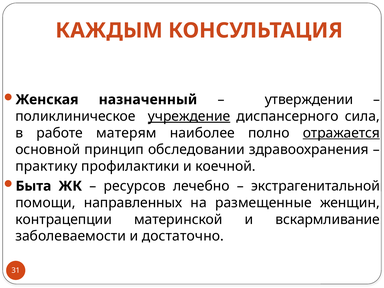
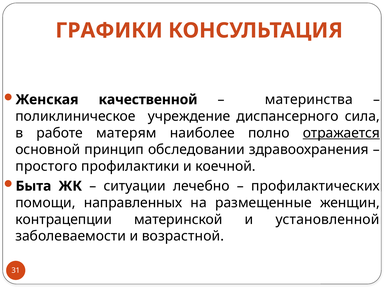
КАЖДЫМ: КАЖДЫМ -> ГРАФИКИ (109, 31)
назначенный: назначенный -> качественной (148, 100)
утверждении: утверждении -> материнства (309, 100)
учреждение underline: present -> none (189, 116)
практику: практику -> простого (46, 166)
ресурсов: ресурсов -> ситуации (135, 186)
экстрагенитальной: экстрагенитальной -> профилактических (315, 186)
вскармливание: вскармливание -> установленной (327, 219)
достаточно: достаточно -> возрастной (183, 236)
